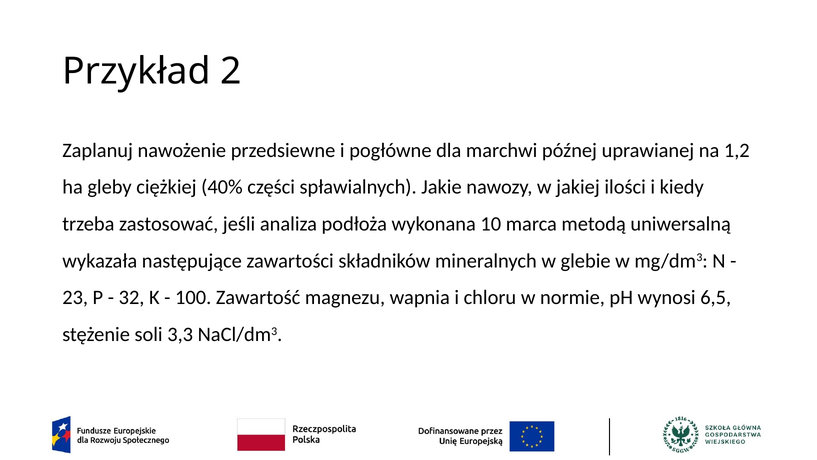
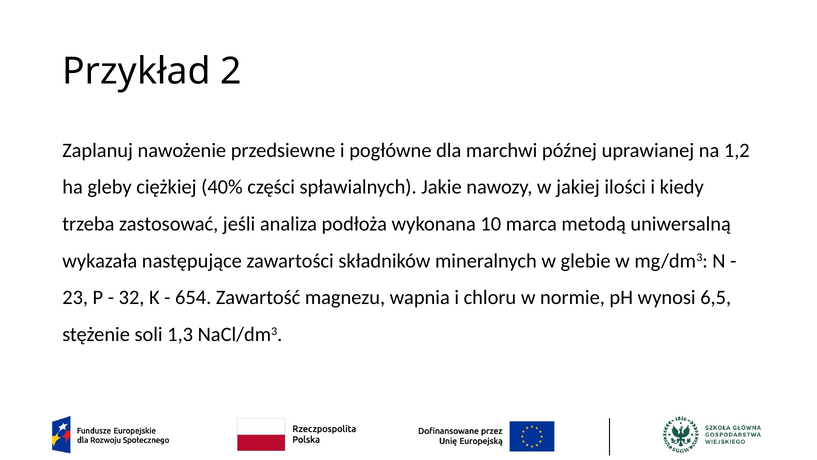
100: 100 -> 654 (193, 297)
3,3: 3,3 -> 1,3 (180, 334)
